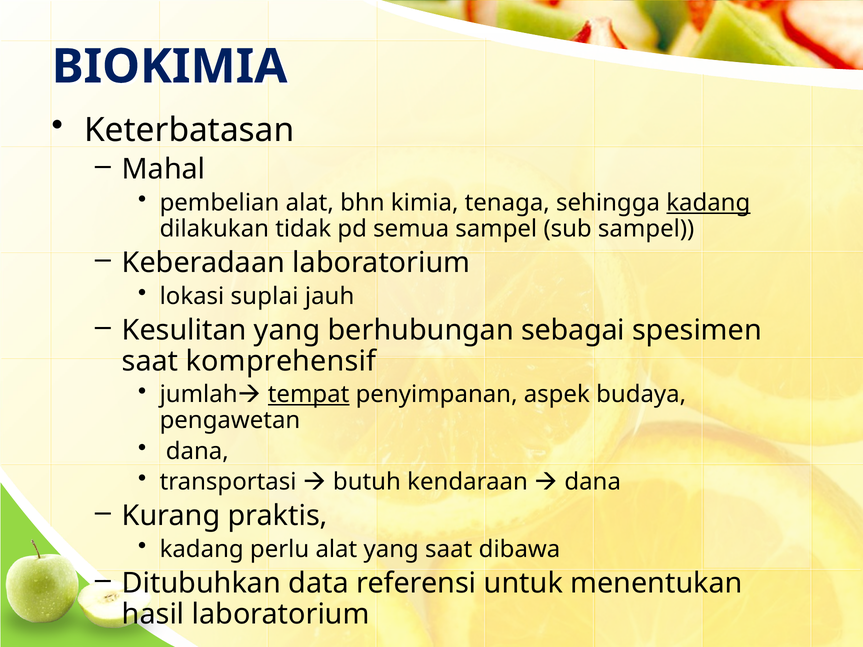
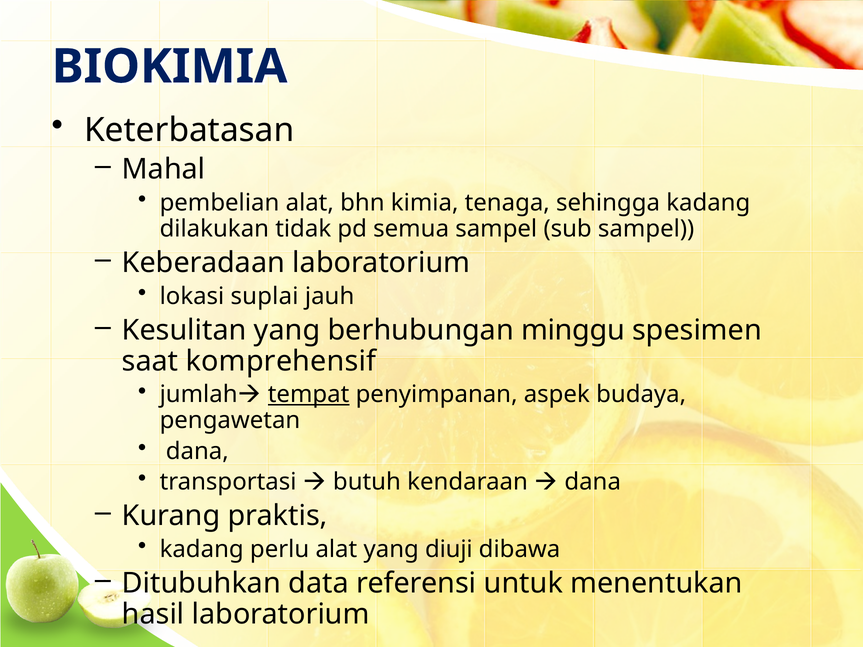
kadang underline: present -> none (708, 203)
sebagai: sebagai -> minggu (573, 330)
yang saat: saat -> diuji (449, 549)
